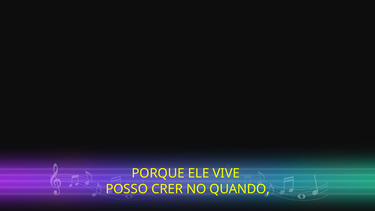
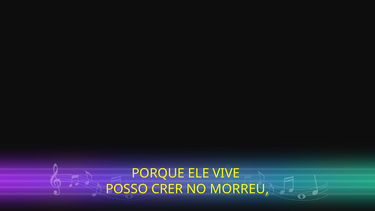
QUANDO: QUANDO -> MORREU (239, 189)
